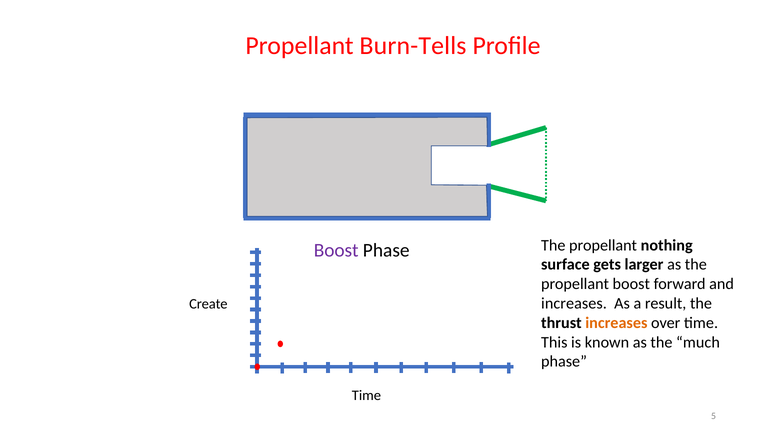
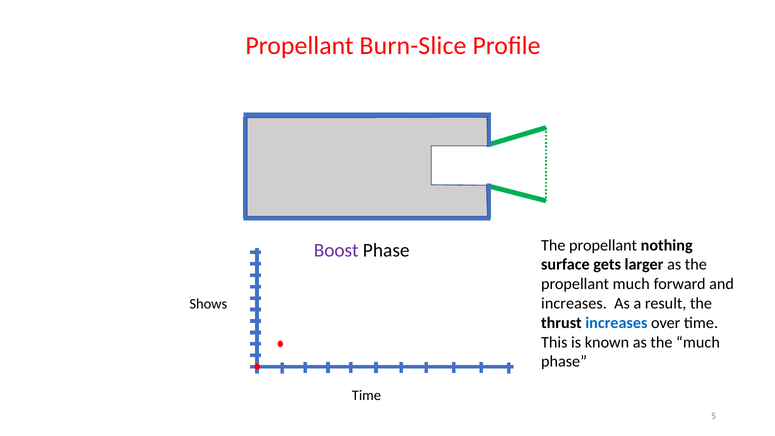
Burn-Tells: Burn-Tells -> Burn-Slice (413, 46)
propellant boost: boost -> much (631, 284)
Create: Create -> Shows (208, 304)
increases colour: orange -> blue (616, 323)
